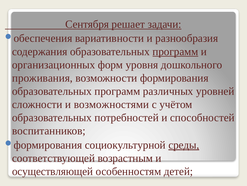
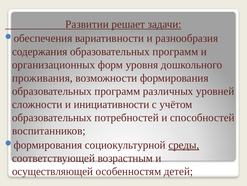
Сентября: Сентября -> Развитии (87, 24)
программ underline: present -> none (175, 51)
возможностями: возможностями -> инициативности (112, 104)
